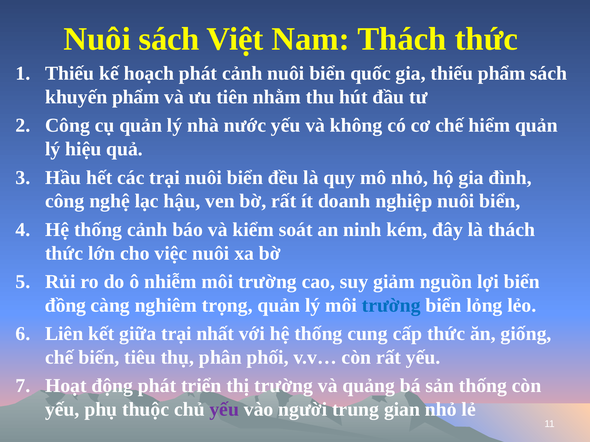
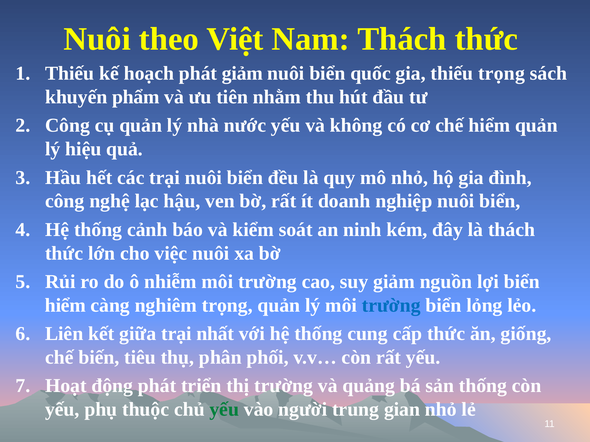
Nuôi sách: sách -> theo (169, 39)
phát cảnh: cảnh -> giảm (242, 74)
thiếu phẩm: phẩm -> trọng (502, 74)
đồng: đồng -> hiểm (65, 306)
yếu colour: purple -> green (224, 410)
